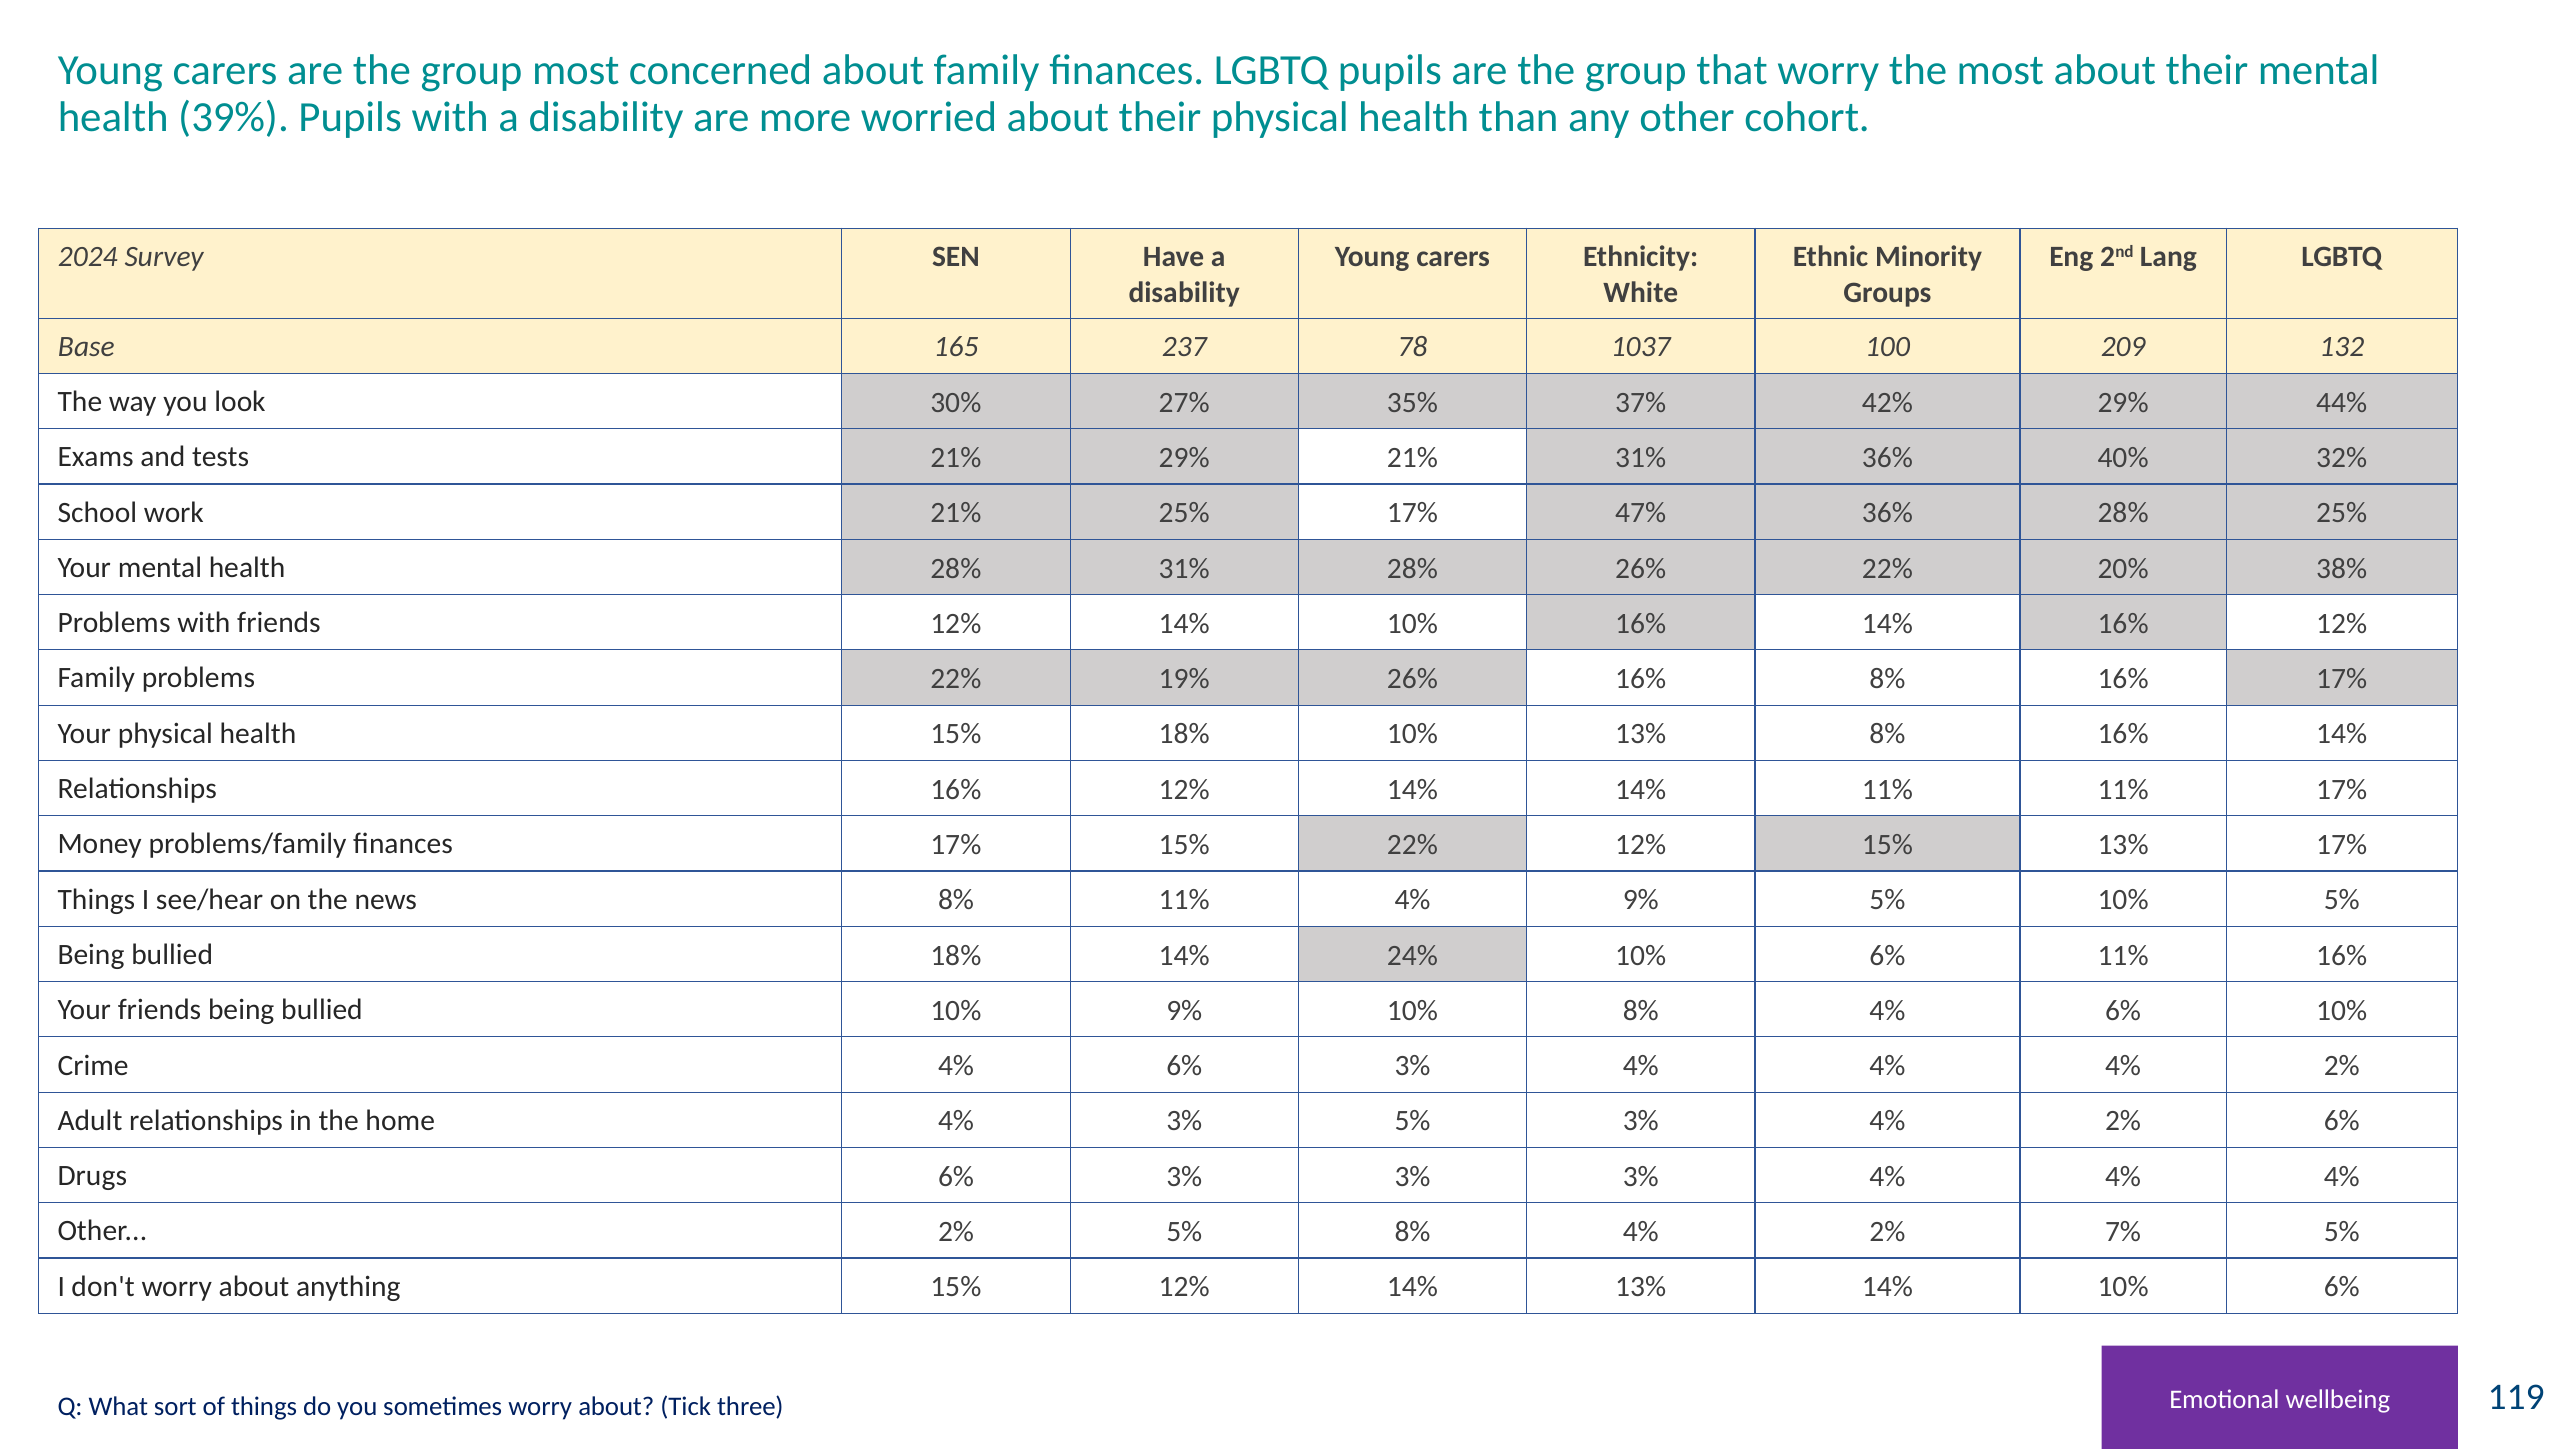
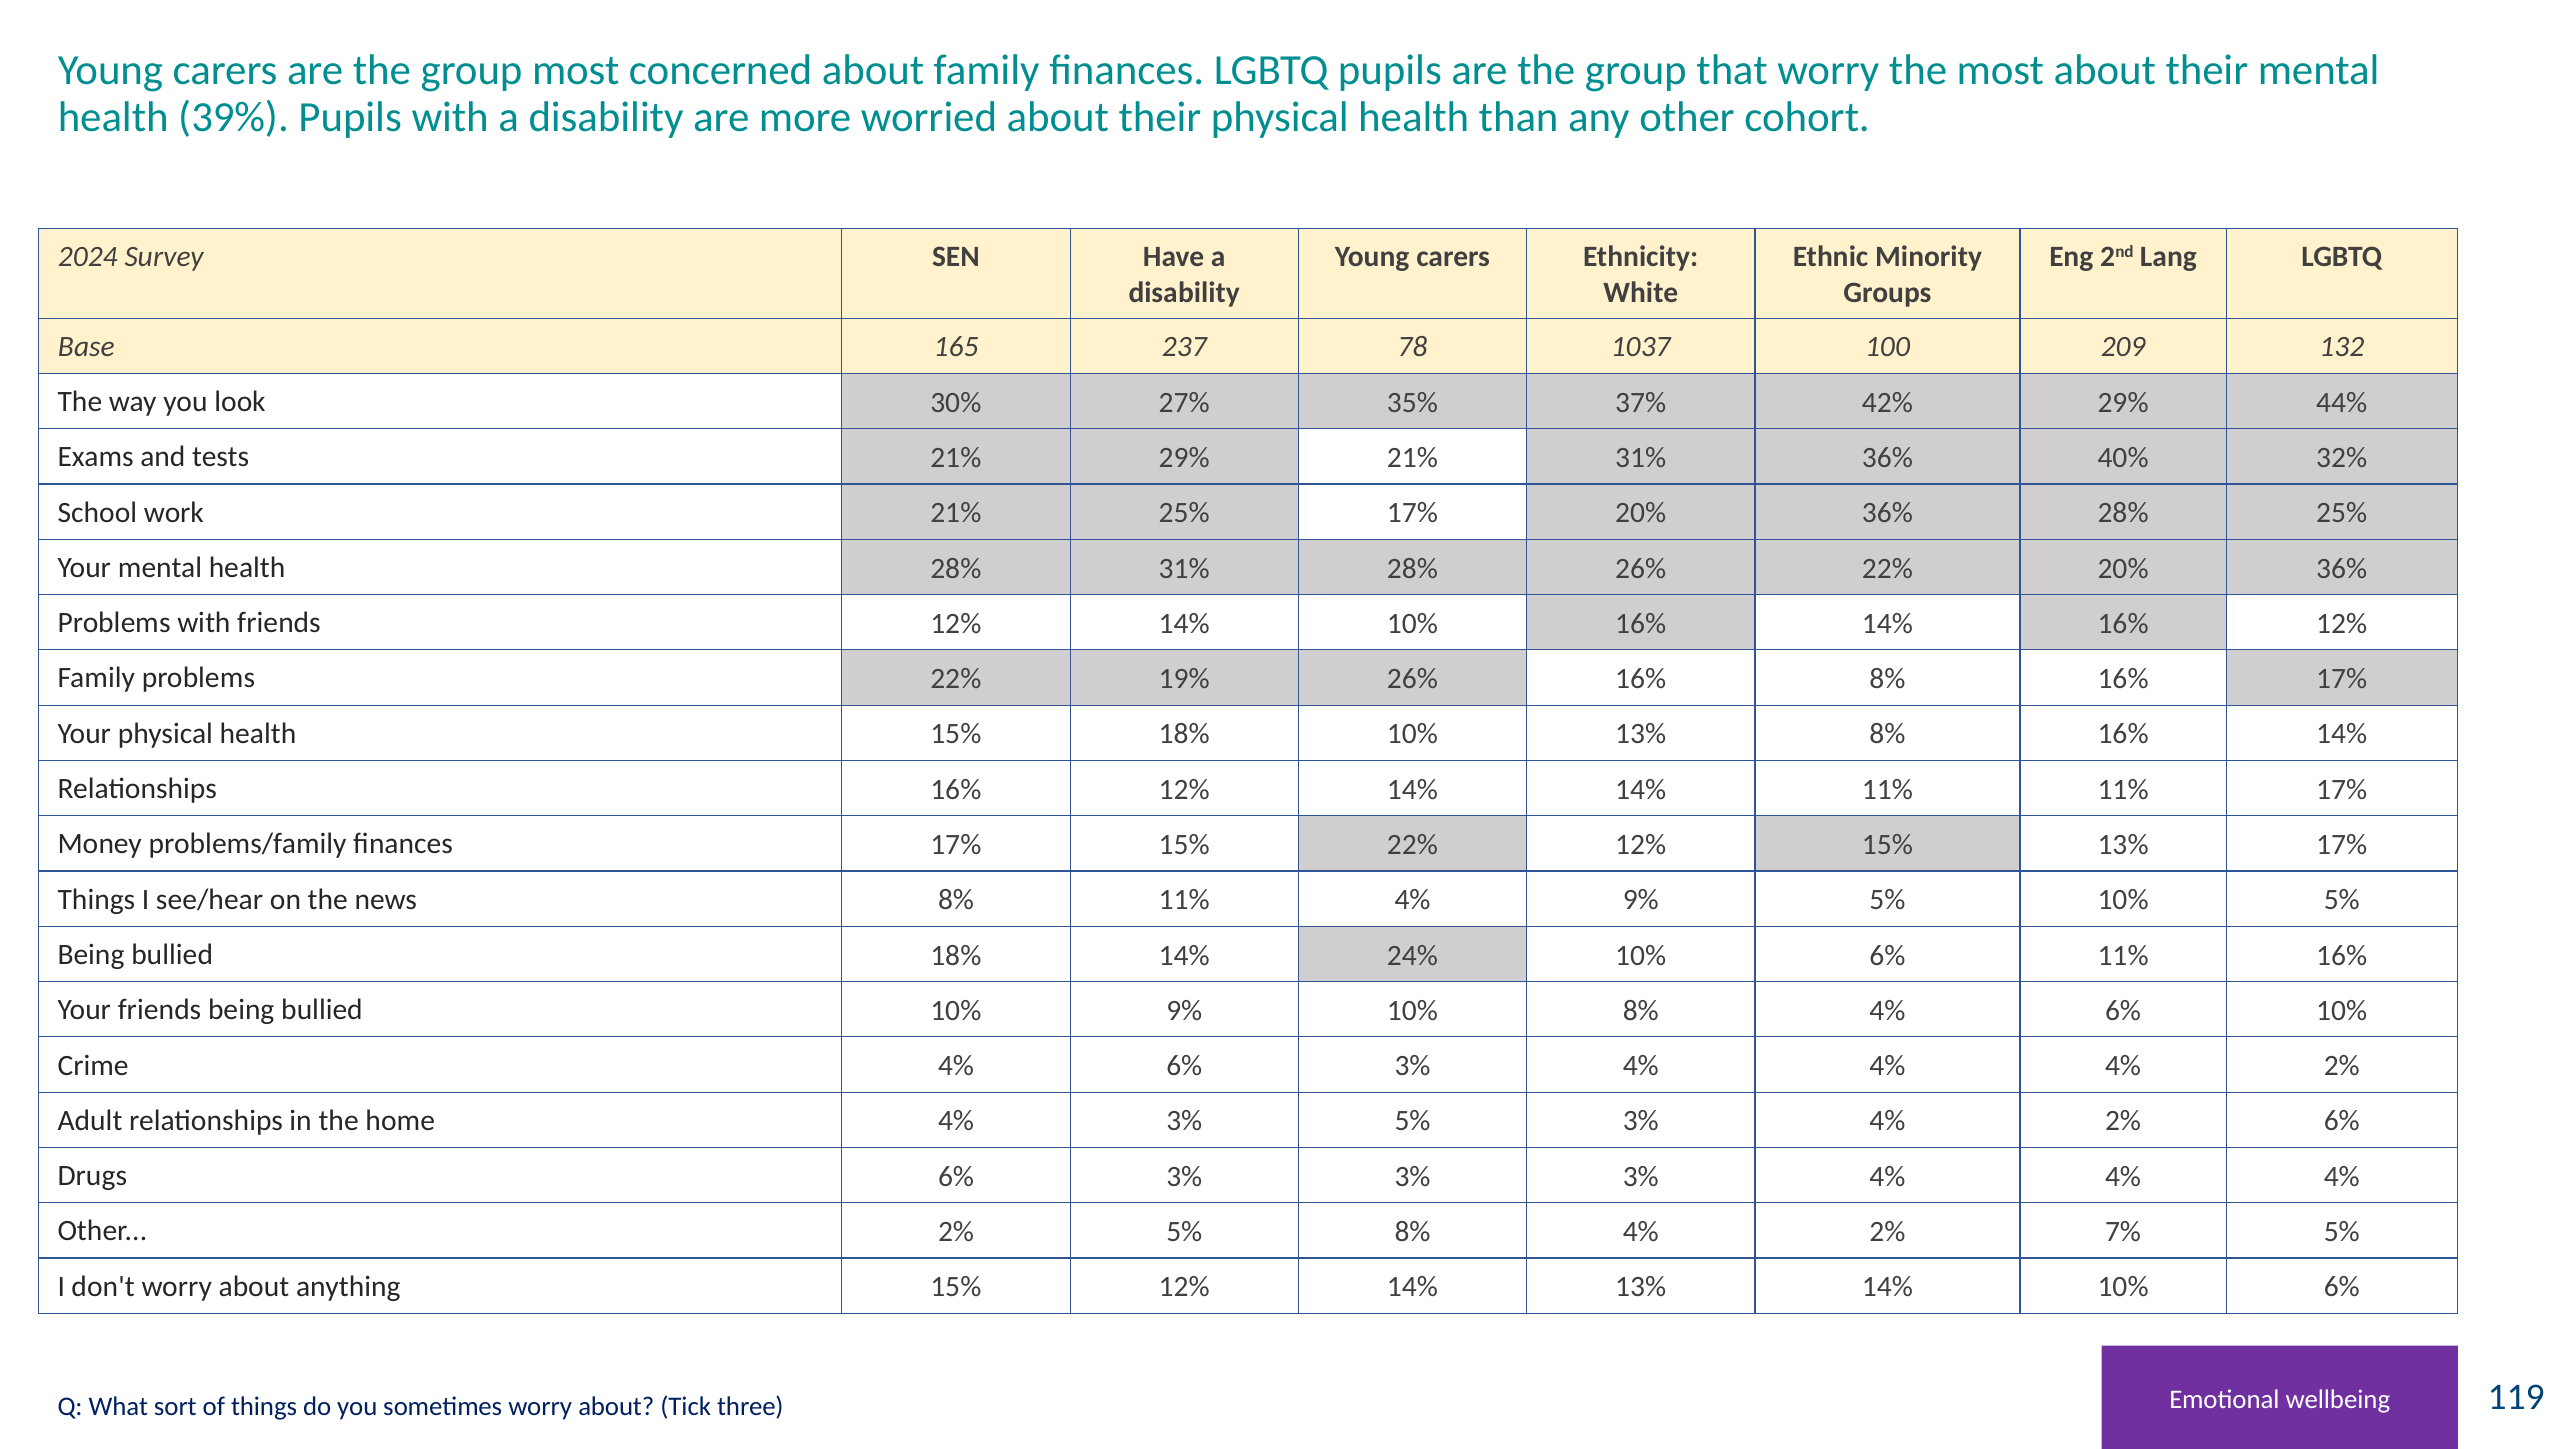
17% 47%: 47% -> 20% (1641, 513)
22% 20% 38%: 38% -> 36% (2342, 568)
